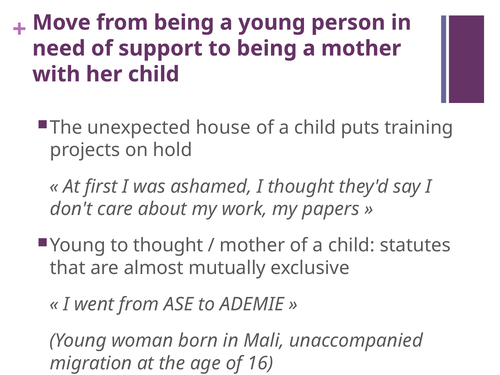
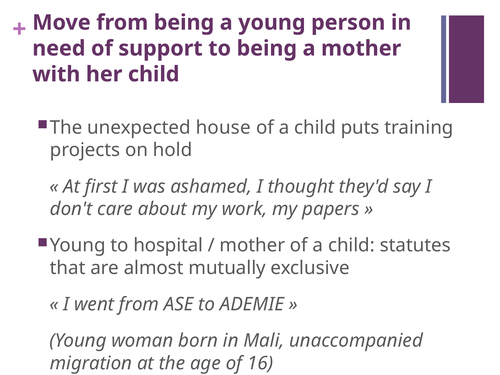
to thought: thought -> hospital (168, 245)
